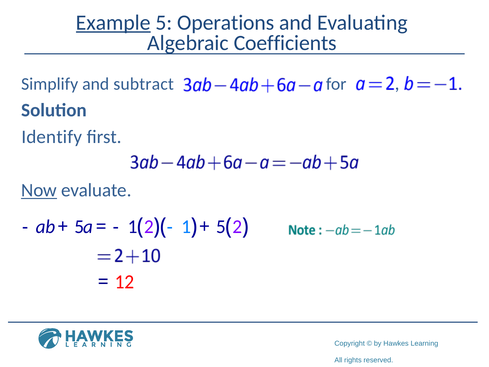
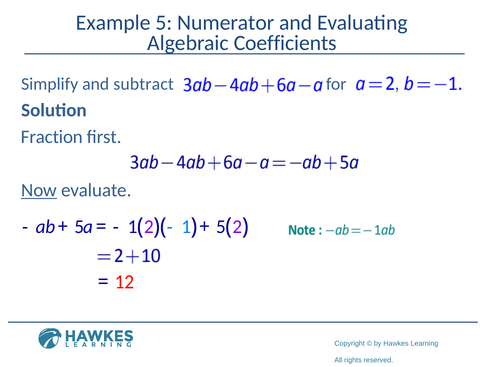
Example underline: present -> none (113, 23)
Operations: Operations -> Numerator (226, 23)
Identify: Identify -> Fraction (52, 137)
